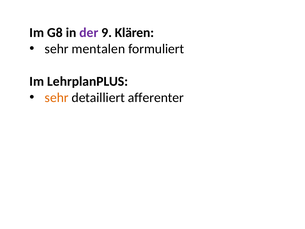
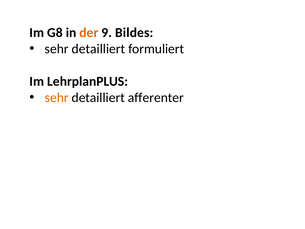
der colour: purple -> orange (89, 33)
Klären: Klären -> Bildes (134, 33)
mentalen: mentalen -> detailliert (98, 49)
